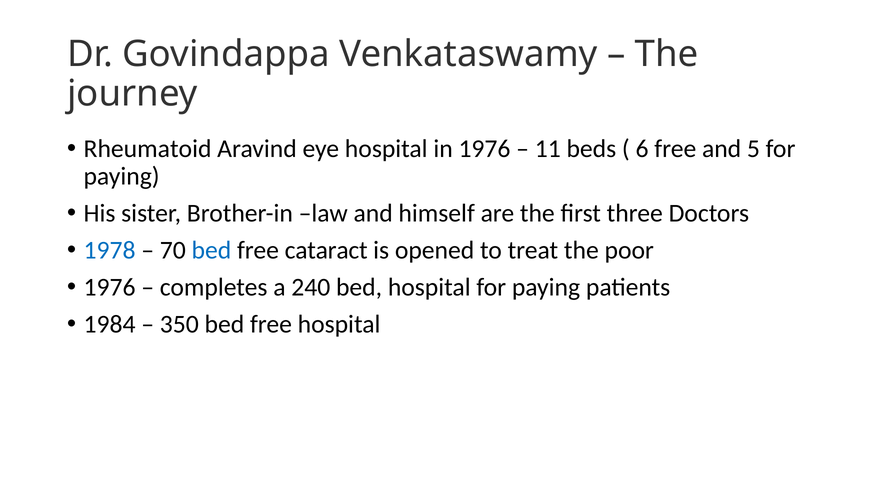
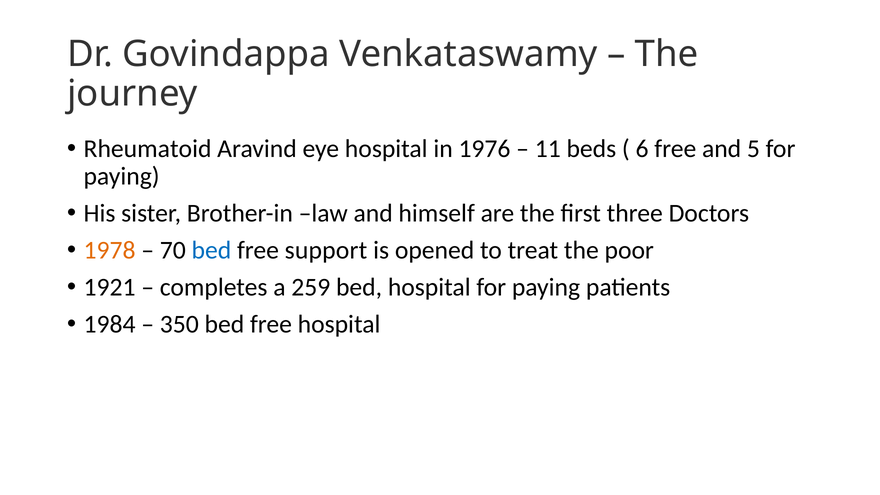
1978 colour: blue -> orange (110, 250)
cataract: cataract -> support (326, 250)
1976: 1976 -> 1921 (110, 287)
240: 240 -> 259 (311, 287)
